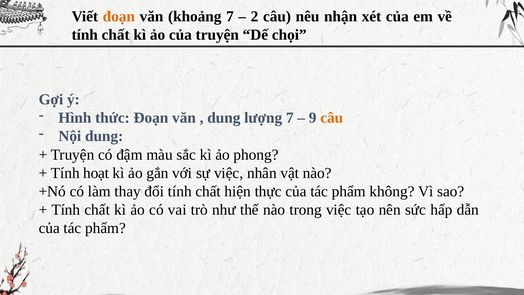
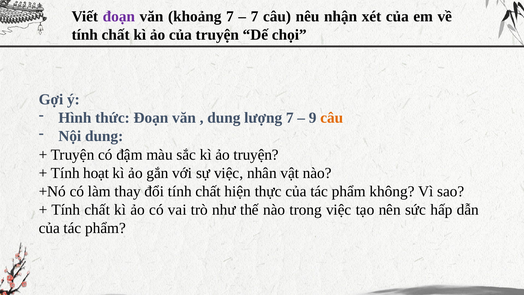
đoạn colour: orange -> purple (119, 16)
2: 2 -> 7 (255, 16)
ảo phong: phong -> truyện (256, 155)
